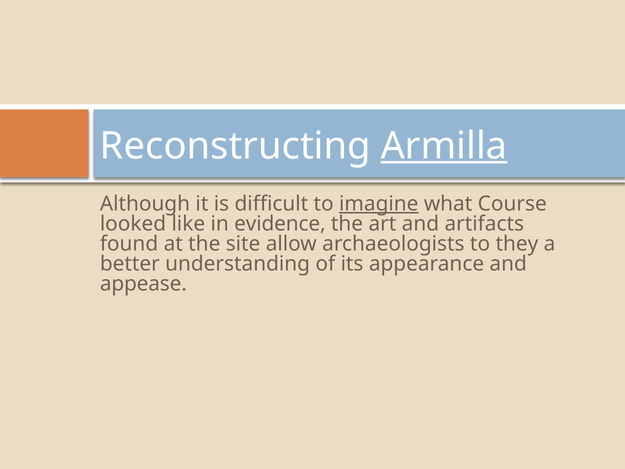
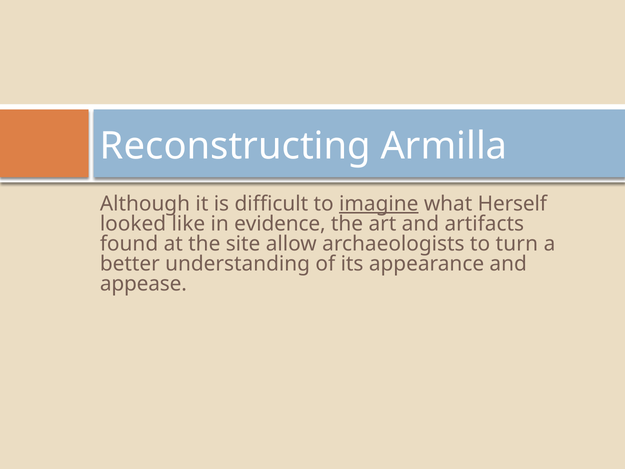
Armilla underline: present -> none (444, 146)
Course: Course -> Herself (512, 204)
they: they -> turn (517, 244)
